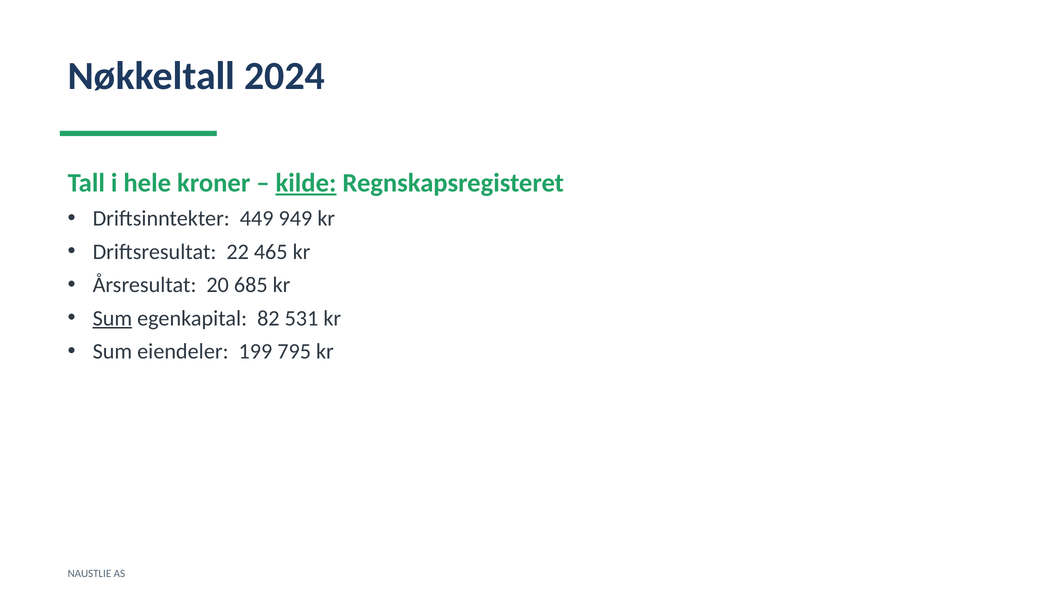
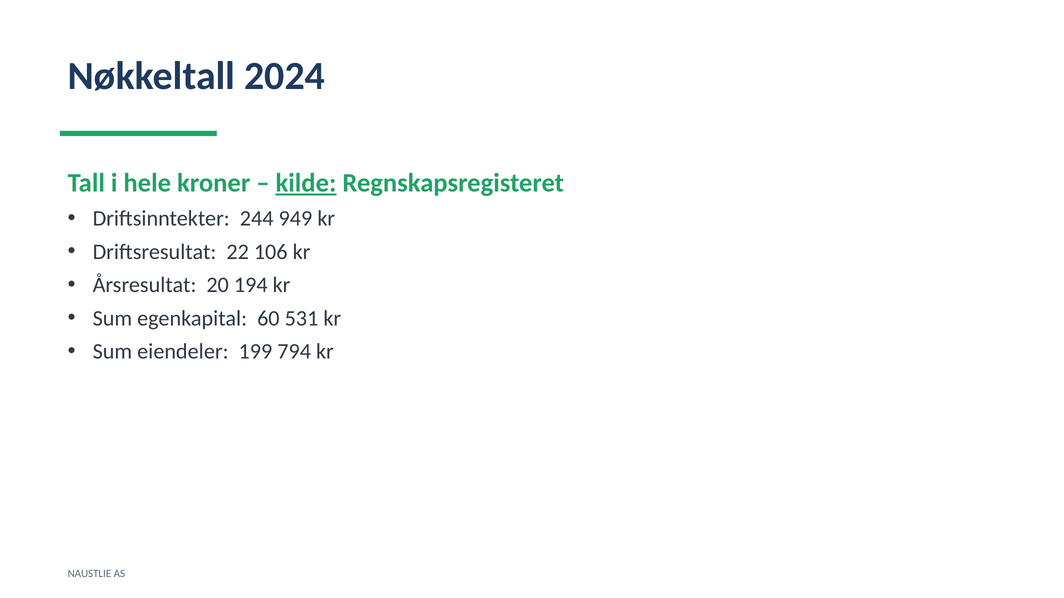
449: 449 -> 244 (257, 219)
465: 465 -> 106 (271, 252)
685: 685 -> 194 (251, 285)
Sum underline: present -> none (112, 319)
82: 82 -> 60 (268, 319)
795: 795 -> 794 (294, 352)
